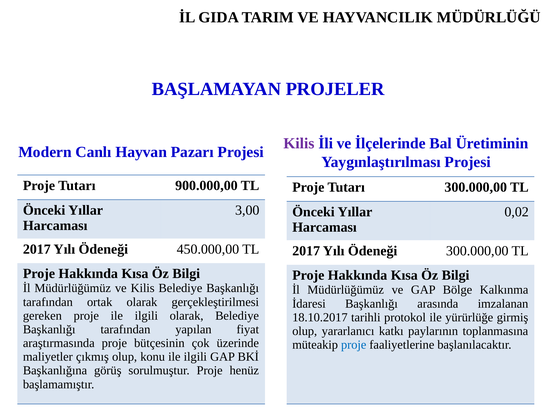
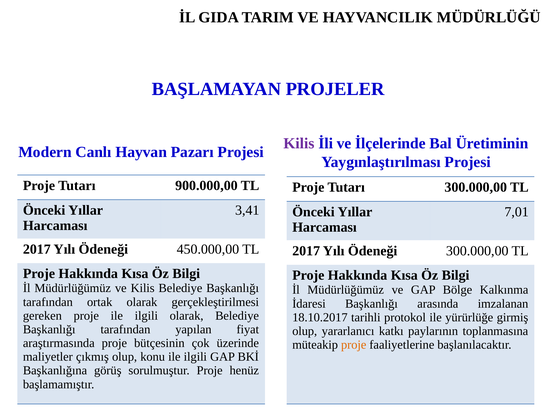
3,00: 3,00 -> 3,41 (247, 210)
0,02: 0,02 -> 7,01 (517, 212)
proje colour: blue -> orange (354, 345)
